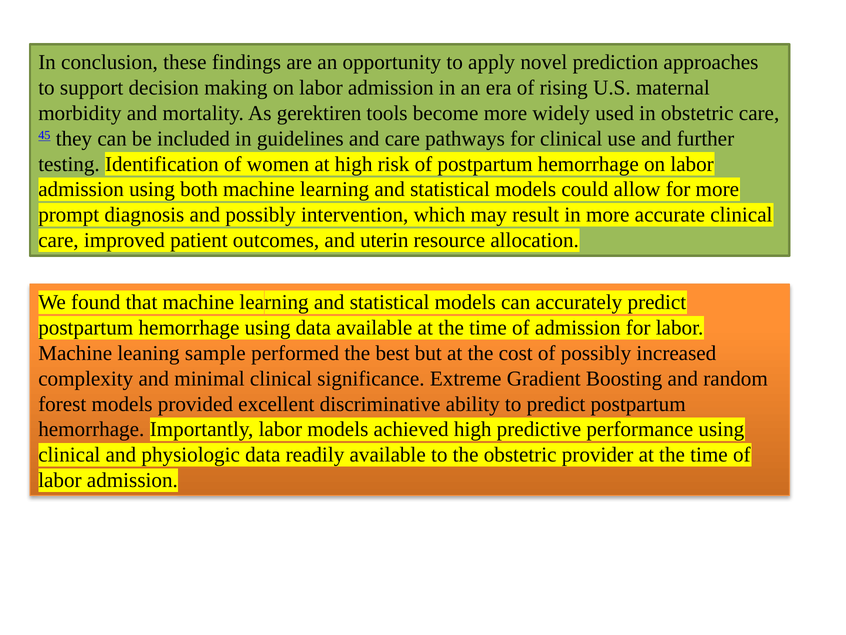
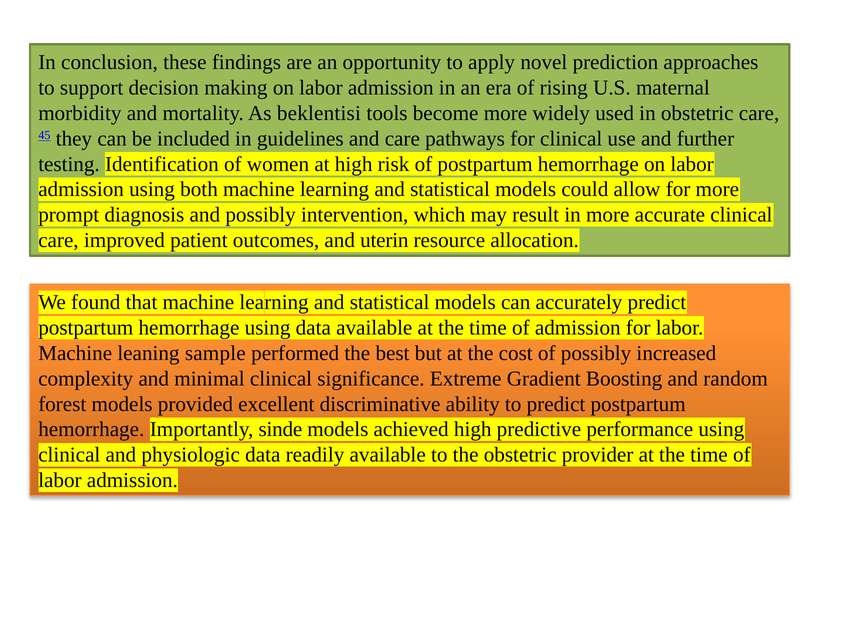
gerektiren: gerektiren -> beklentisi (319, 113)
Importantly labor: labor -> sinde (280, 429)
